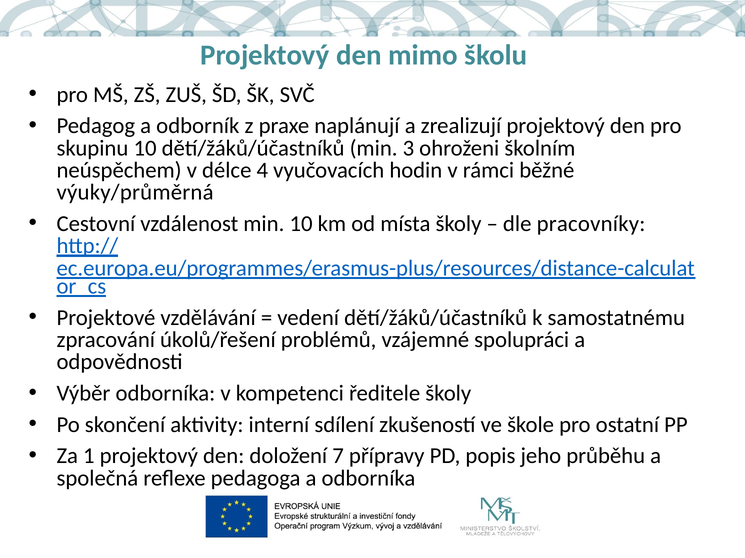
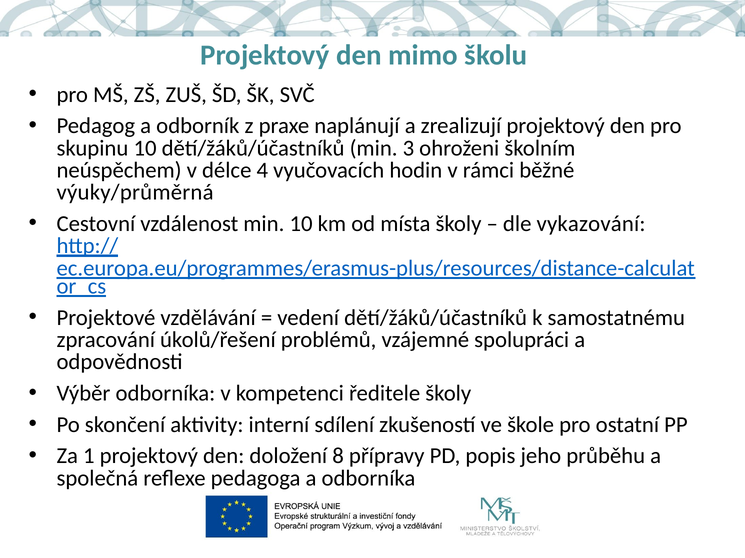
pracovníky: pracovníky -> vykazování (591, 224)
7: 7 -> 8 (338, 457)
